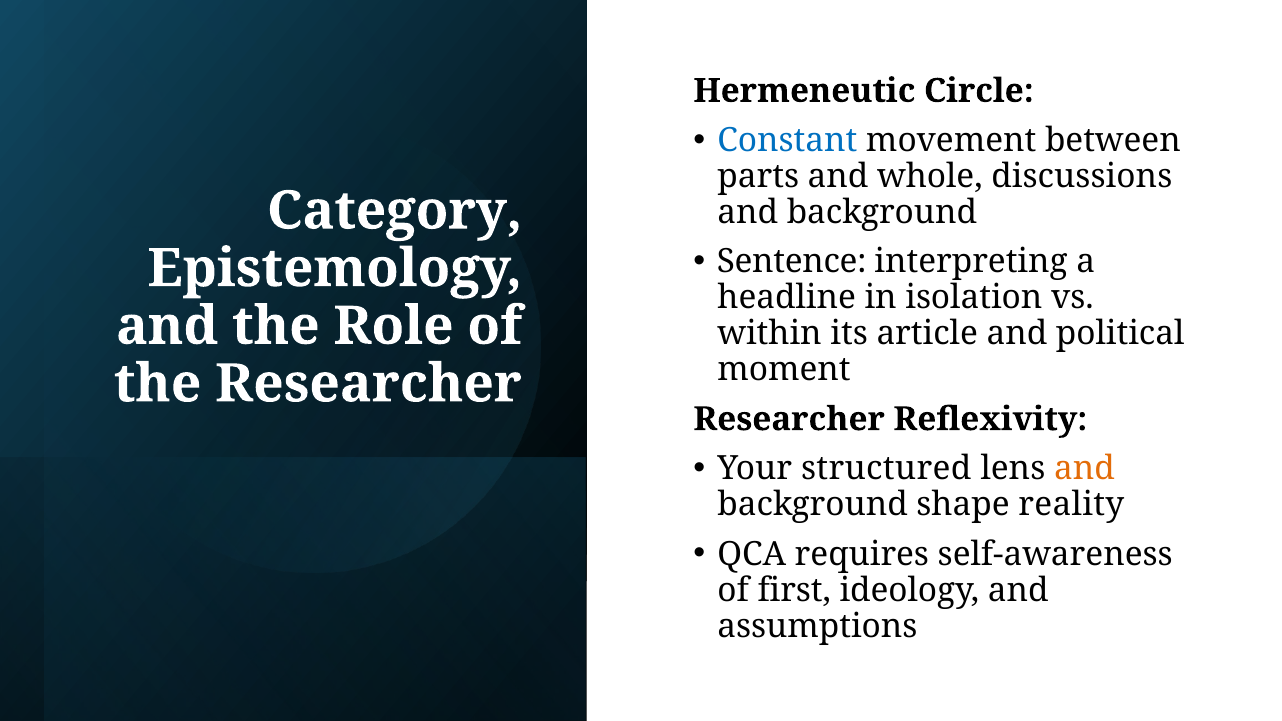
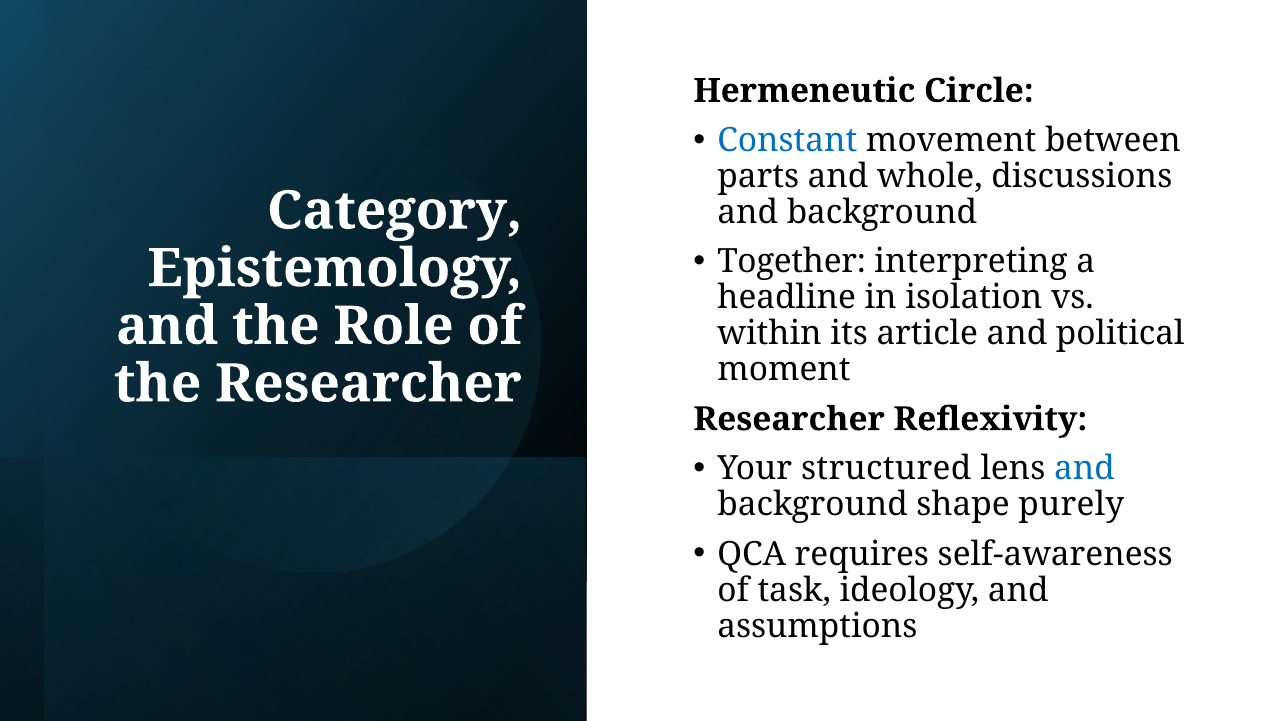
Sentence: Sentence -> Together (792, 262)
and colour: orange -> blue (1084, 469)
reality: reality -> purely (1071, 505)
first: first -> task (794, 590)
